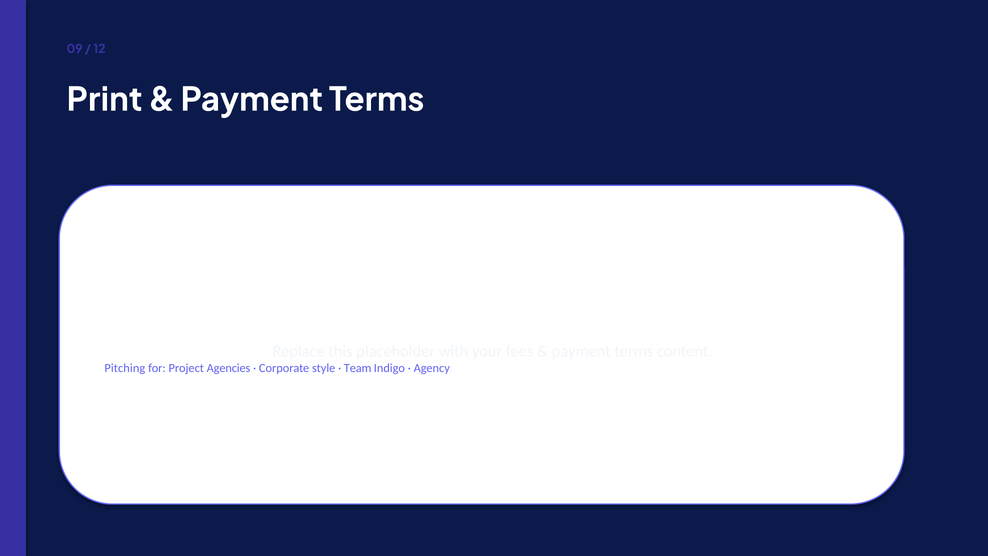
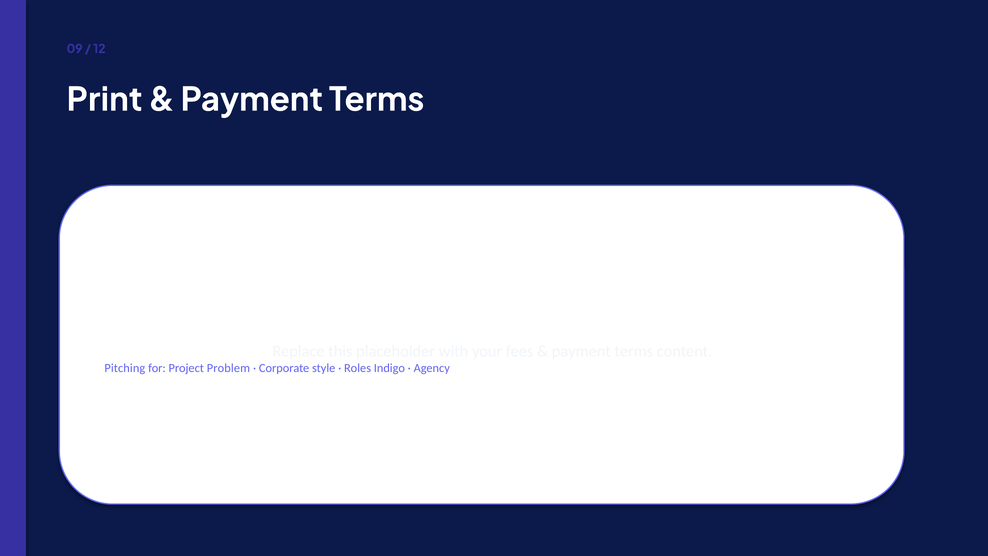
Agencies: Agencies -> Problem (228, 368)
Team: Team -> Roles (358, 368)
